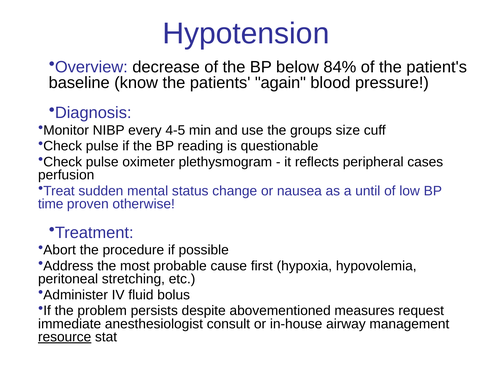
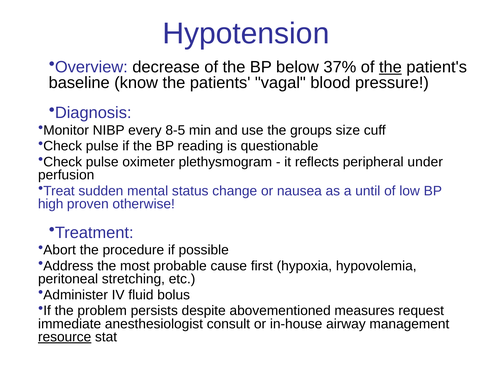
84%: 84% -> 37% (340, 67)
the underline: none -> present (390, 67)
again: again -> vagal (280, 83)
4-5: 4-5 -> 8-5 (175, 130)
cases: cases -> under (425, 162)
time: time -> high (51, 204)
